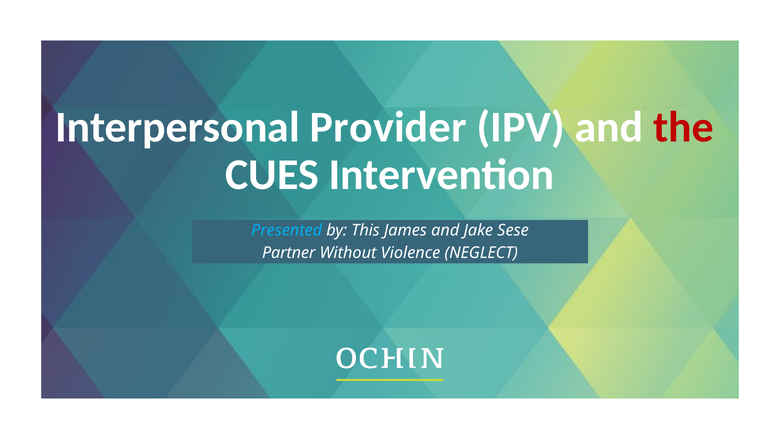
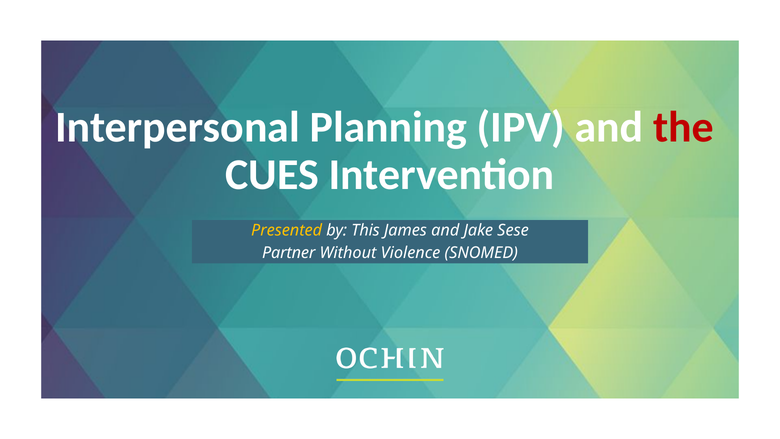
Provider: Provider -> Planning (388, 127)
Presented colour: light blue -> yellow (287, 230)
NEGLECT: NEGLECT -> SNOMED (481, 253)
